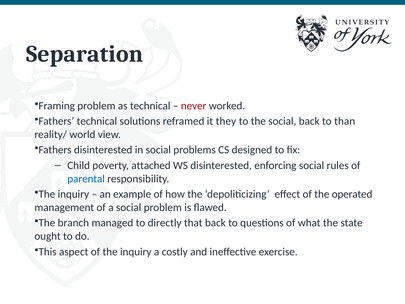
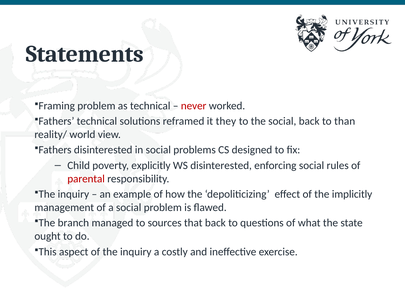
Separation: Separation -> Statements (85, 54)
attached: attached -> explicitly (151, 166)
parental colour: blue -> red (86, 179)
operated: operated -> implicitly (352, 194)
directly: directly -> sources (165, 223)
